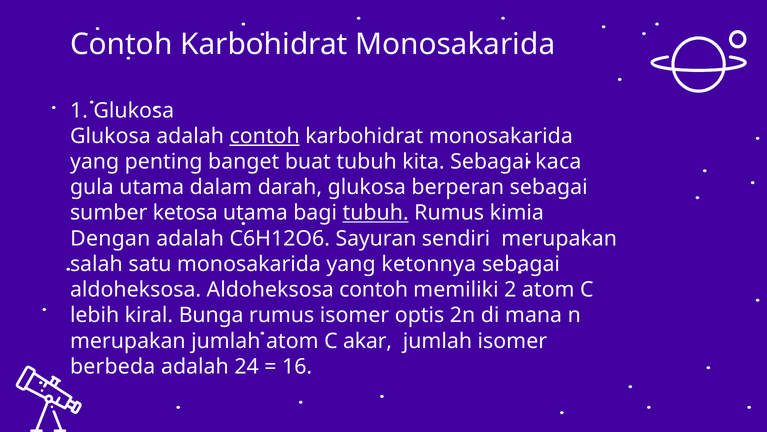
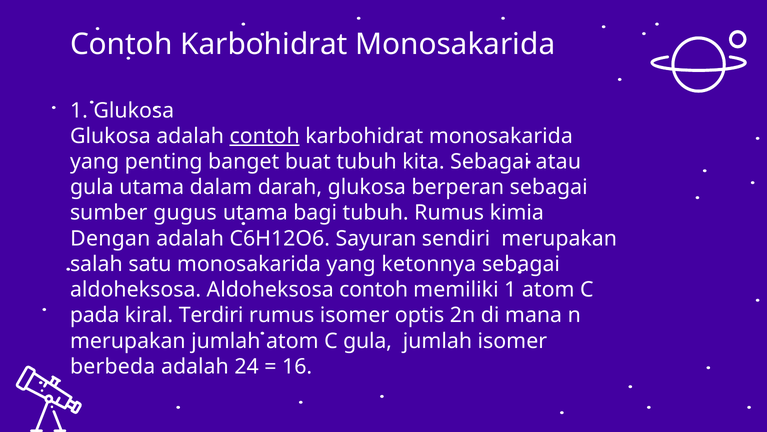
kaca: kaca -> atau (558, 161)
ketosa: ketosa -> gugus (185, 213)
tubuh underline: present -> none (376, 213)
memiliki 2: 2 -> 1 (510, 289)
lebih: lebih -> pada (95, 315)
Bunga: Bunga -> Terdiri (211, 315)
C akar: akar -> gula (368, 341)
